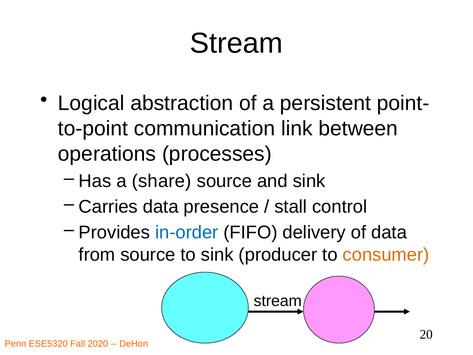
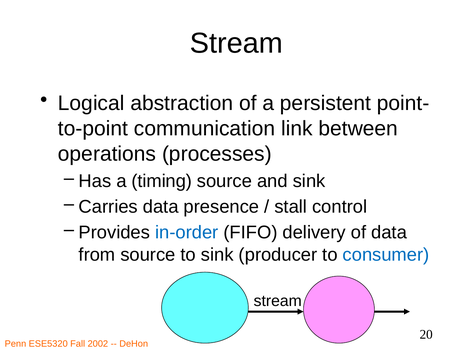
share: share -> timing (162, 181)
consumer colour: orange -> blue (386, 254)
2020: 2020 -> 2002 (98, 344)
